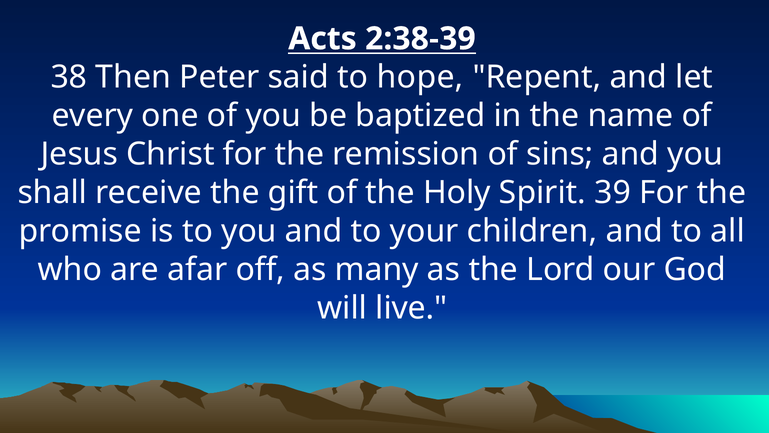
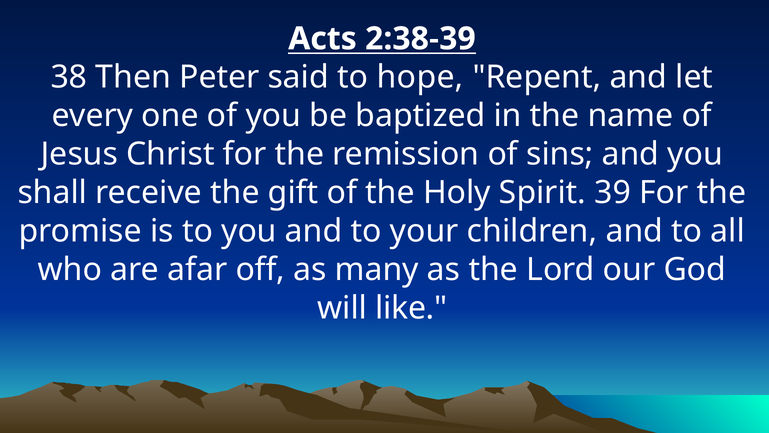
live: live -> like (411, 308)
